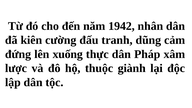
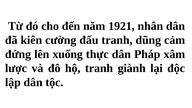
1942: 1942 -> 1921 (122, 26)
hộ thuộc: thuộc -> tranh (99, 68)
